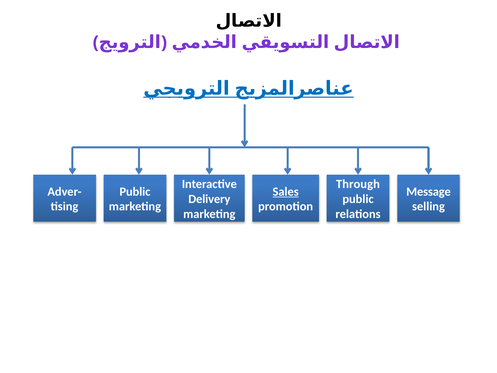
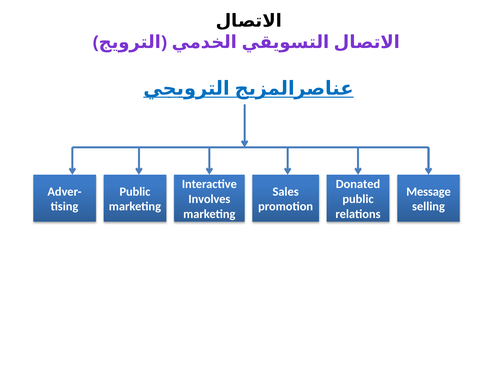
Through: Through -> Donated (358, 184)
Sales underline: present -> none (286, 192)
Delivery: Delivery -> Involves (209, 199)
